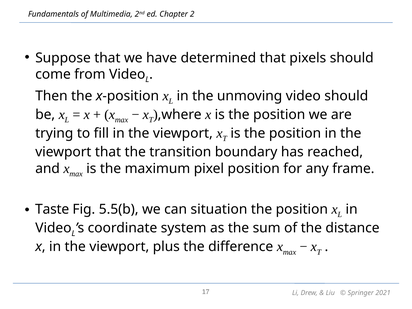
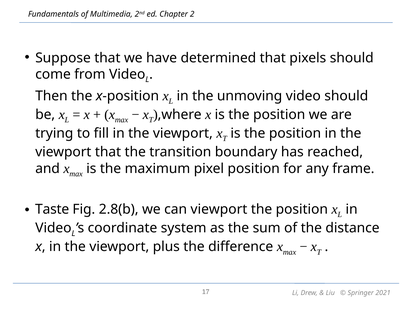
5.5(b: 5.5(b -> 2.8(b (119, 209)
can situation: situation -> viewport (219, 209)
